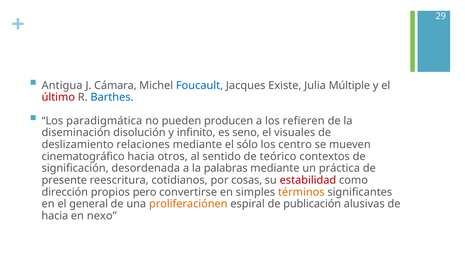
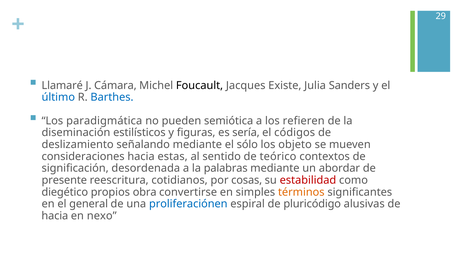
Antigua: Antigua -> Llamaré (62, 85)
Foucault colour: blue -> black (200, 85)
Múltiple: Múltiple -> Sanders (349, 85)
último colour: red -> blue (58, 97)
producen: producen -> semiótica (229, 121)
disolución: disolución -> estilísticos (139, 132)
infinito: infinito -> figuras (196, 132)
seno: seno -> sería (246, 132)
visuales: visuales -> códigos (295, 132)
relaciones: relaciones -> señalando (143, 144)
centro: centro -> objeto (295, 144)
cinematográfico: cinematográfico -> consideraciones (83, 156)
otros: otros -> estas (173, 156)
práctica: práctica -> abordar (339, 168)
dirección: dirección -> diegético (65, 192)
pero: pero -> obra (145, 192)
proliferaciónen colour: orange -> blue (188, 204)
publicación: publicación -> pluricódigo (312, 204)
